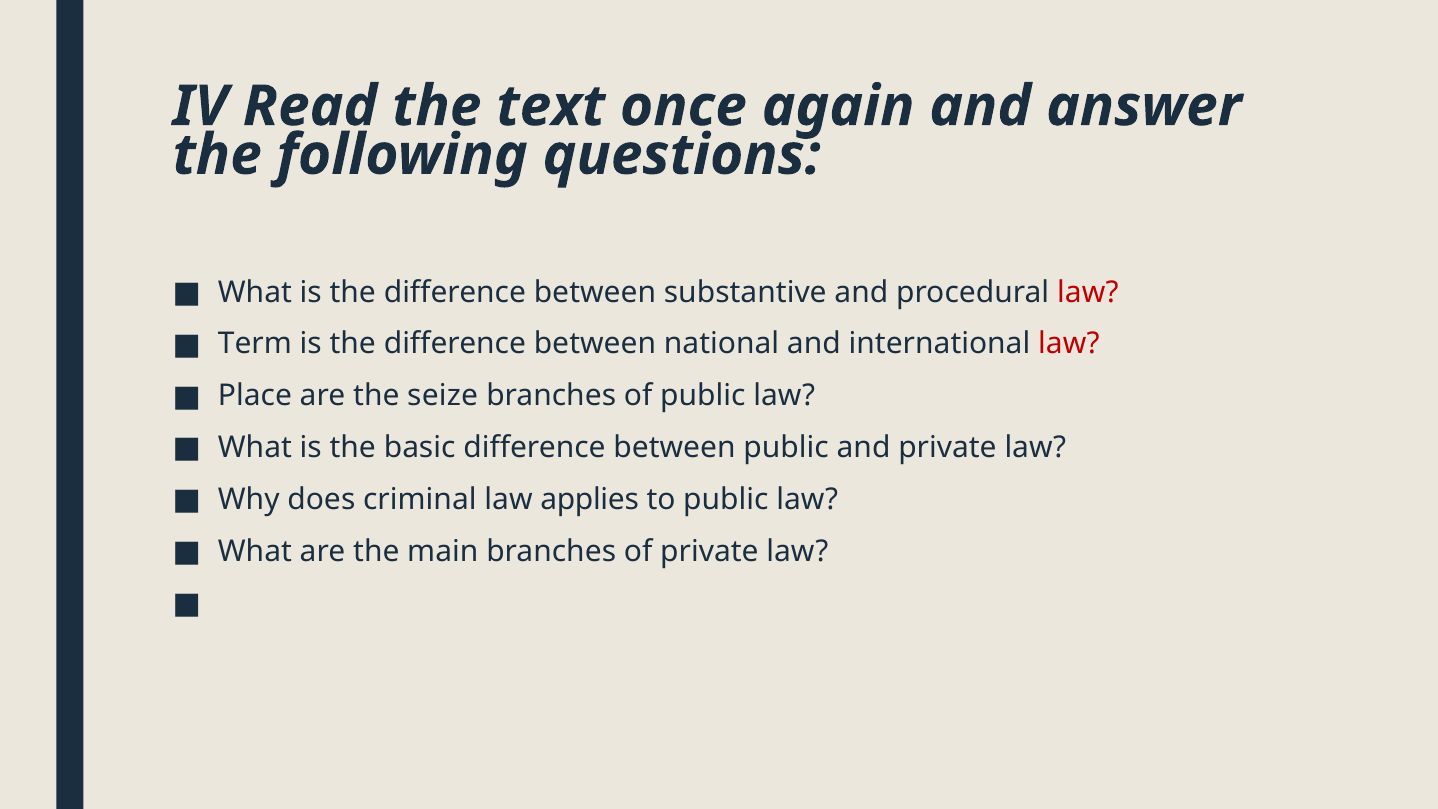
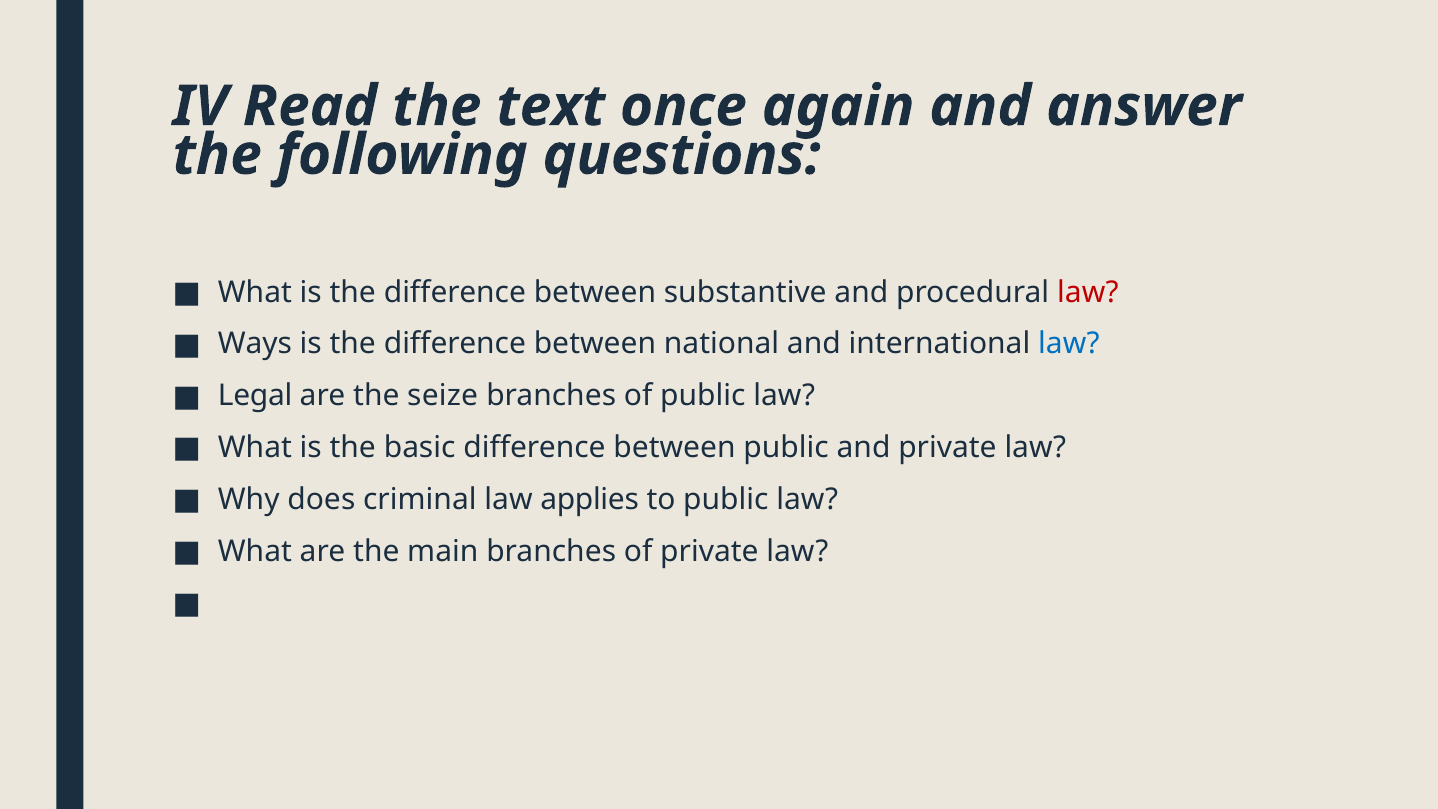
Term: Term -> Ways (255, 344)
law colour: red -> blue (1069, 344)
Place: Place -> Legal (255, 396)
